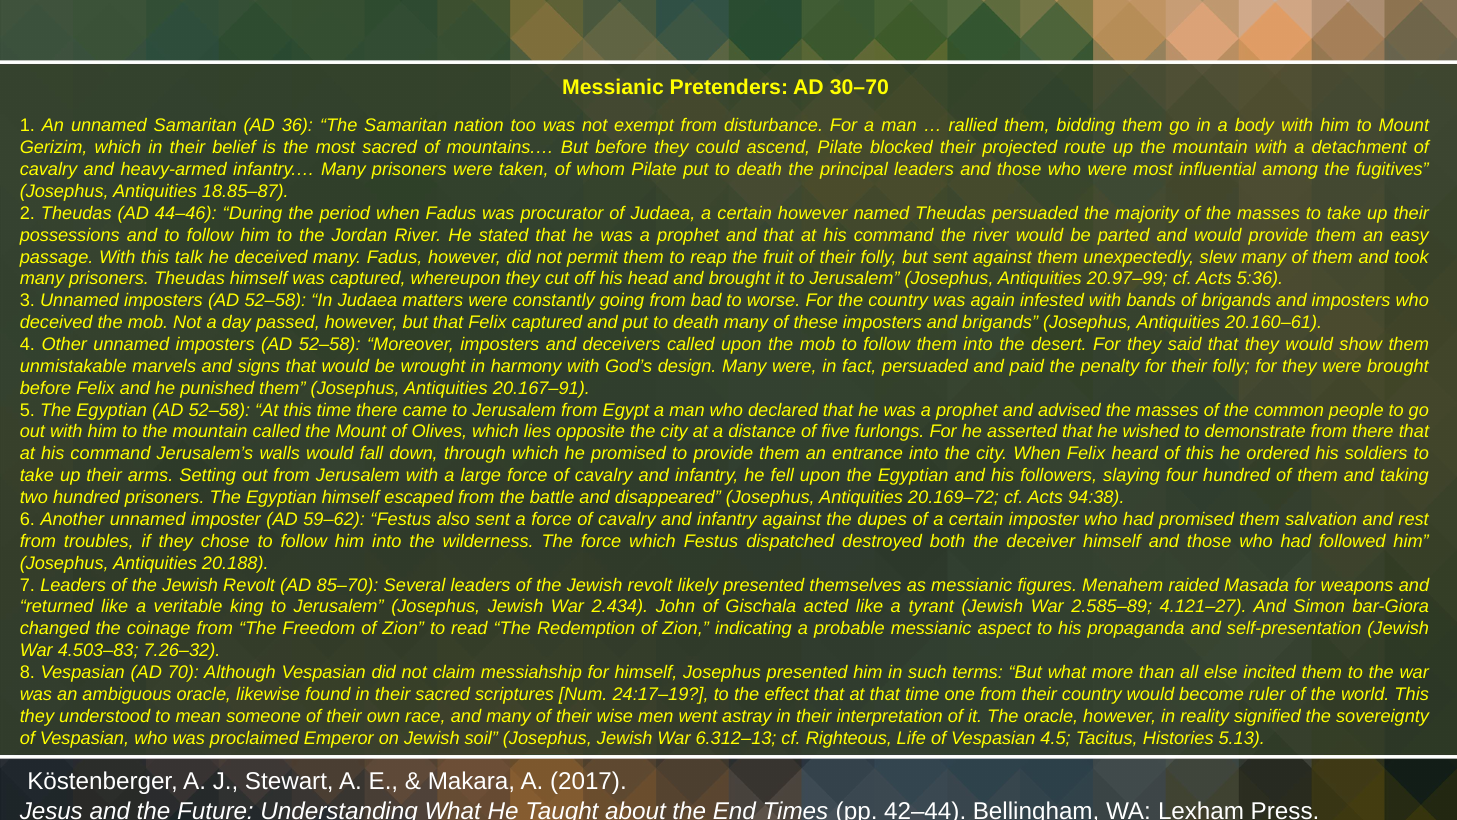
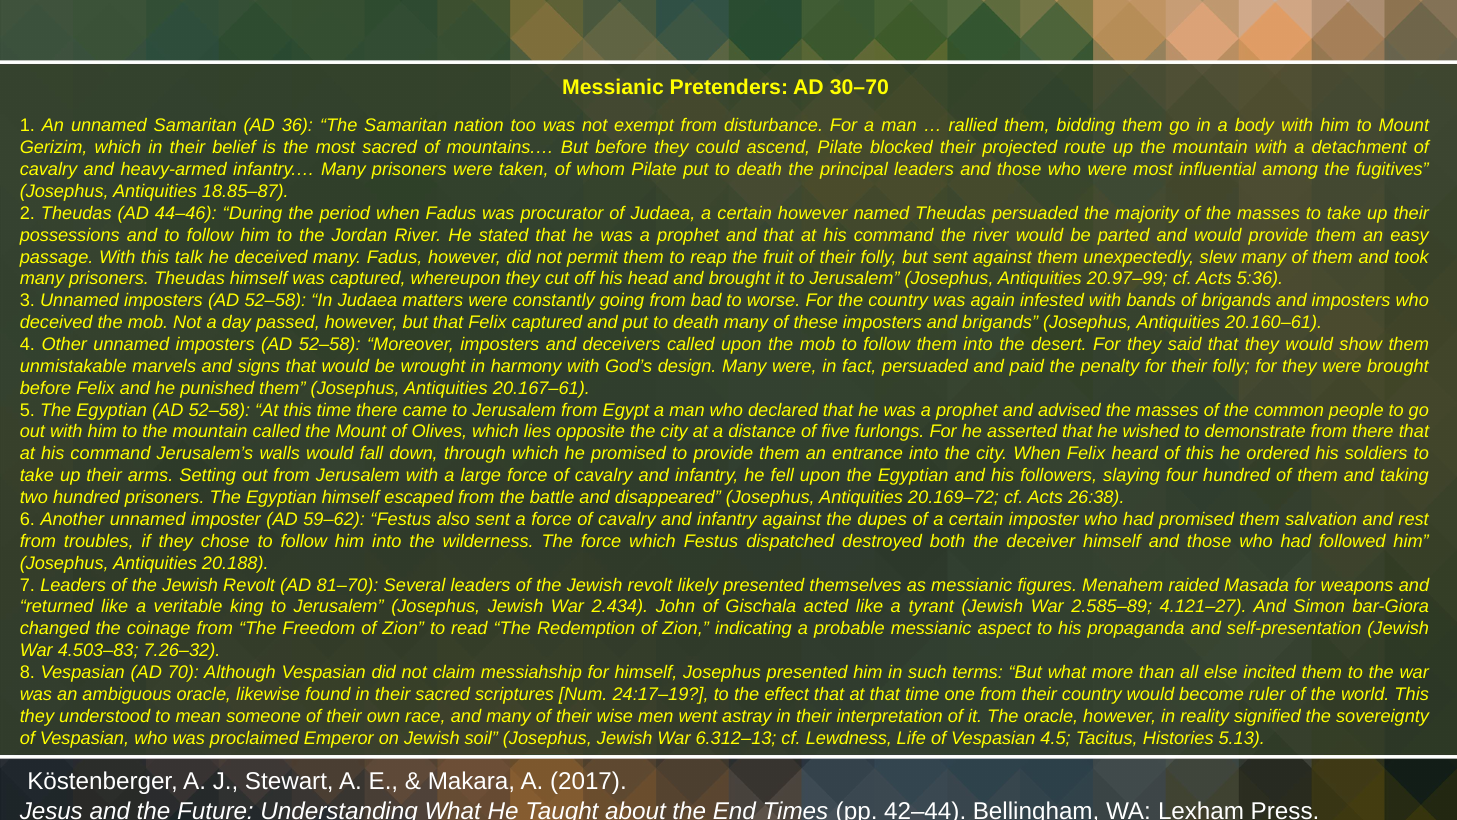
20.167–91: 20.167–91 -> 20.167–61 (541, 388)
94:38: 94:38 -> 26:38 (1096, 497)
85–70: 85–70 -> 81–70 (348, 585)
Righteous: Righteous -> Lewdness (849, 738)
